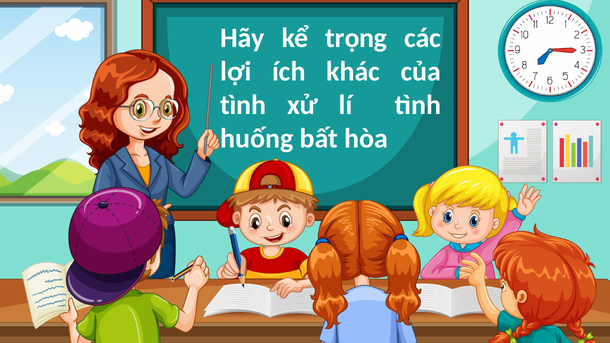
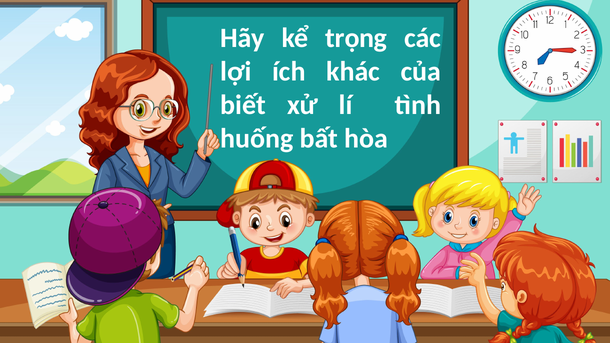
tình: tình -> biết (243, 105)
